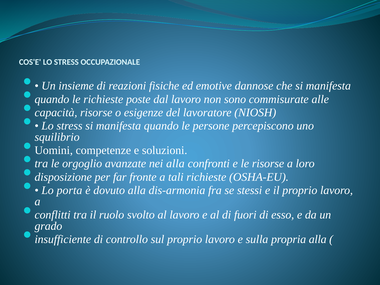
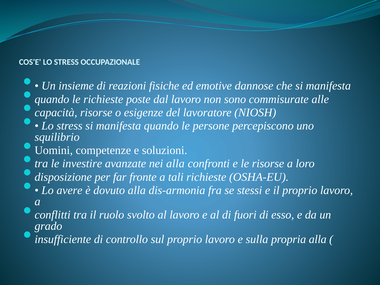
orgoglio: orgoglio -> investire (82, 164)
porta: porta -> avere (70, 190)
